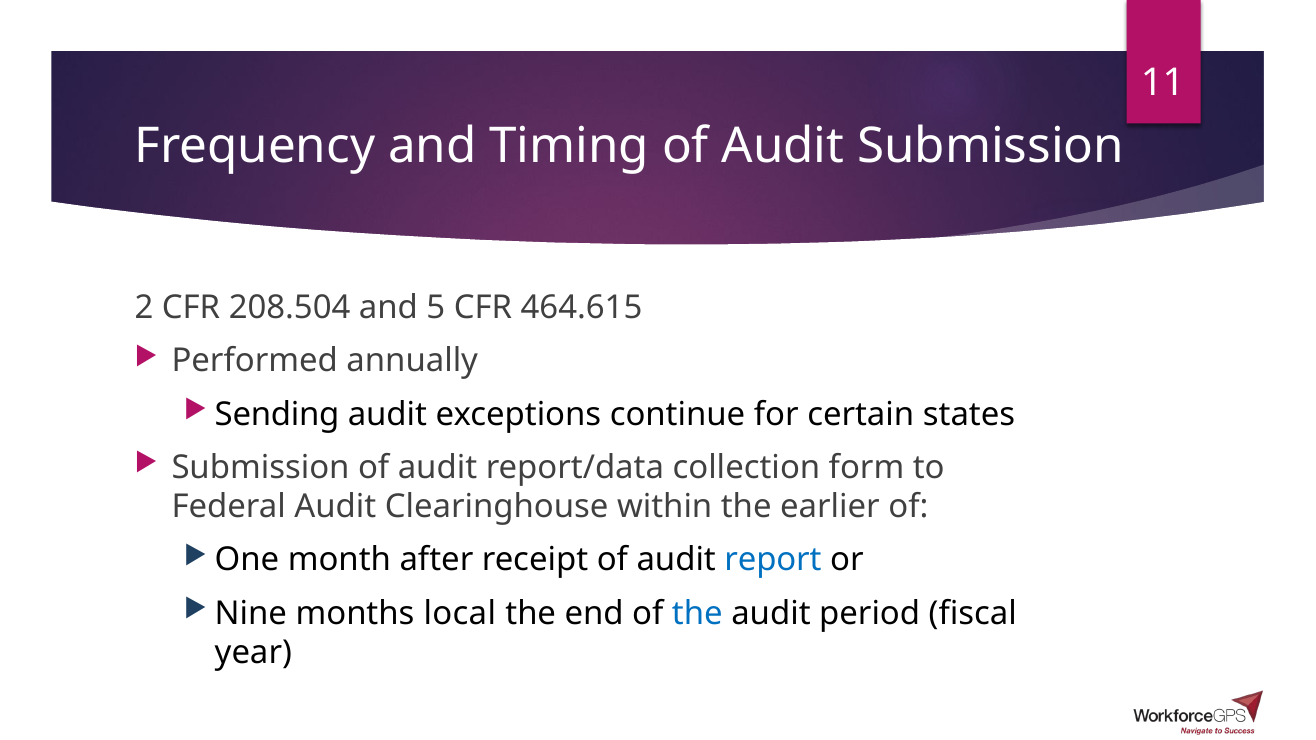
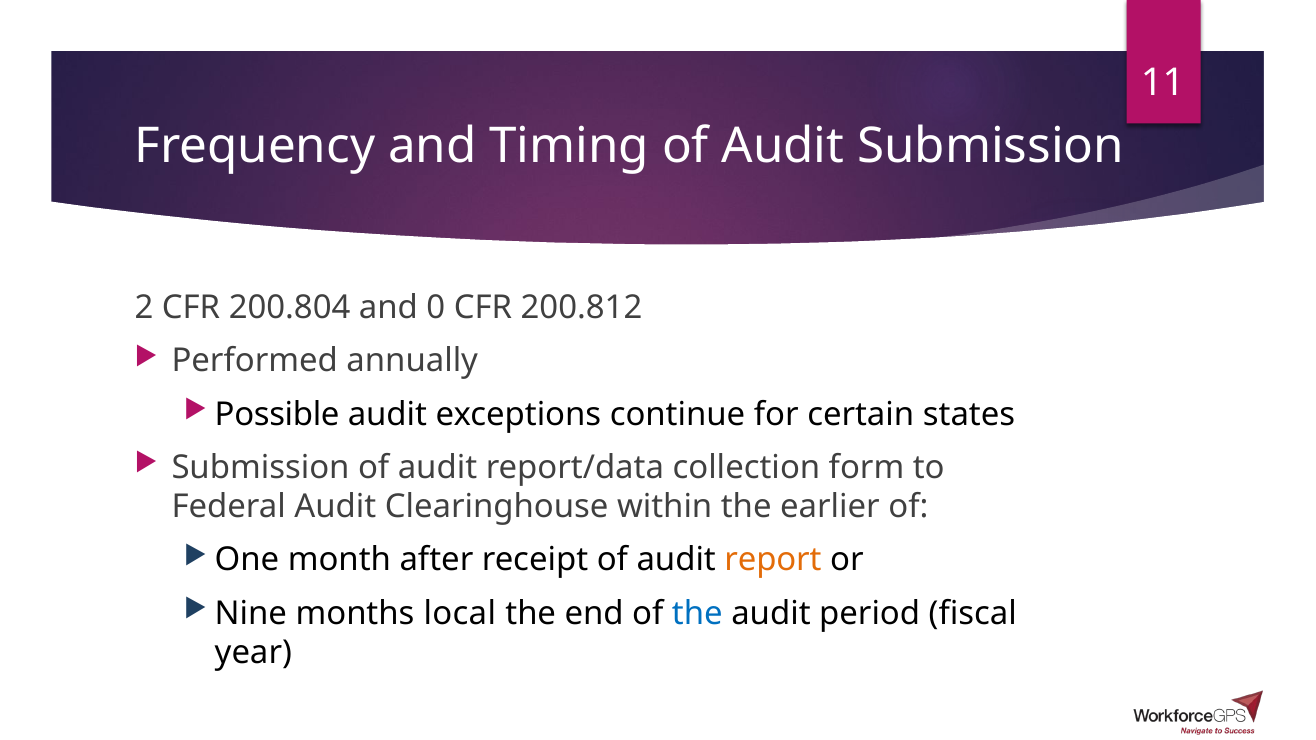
208.504: 208.504 -> 200.804 (290, 308)
5: 5 -> 0 (436, 308)
464.615: 464.615 -> 200.812 (582, 308)
Sending: Sending -> Possible (277, 414)
report colour: blue -> orange (773, 560)
